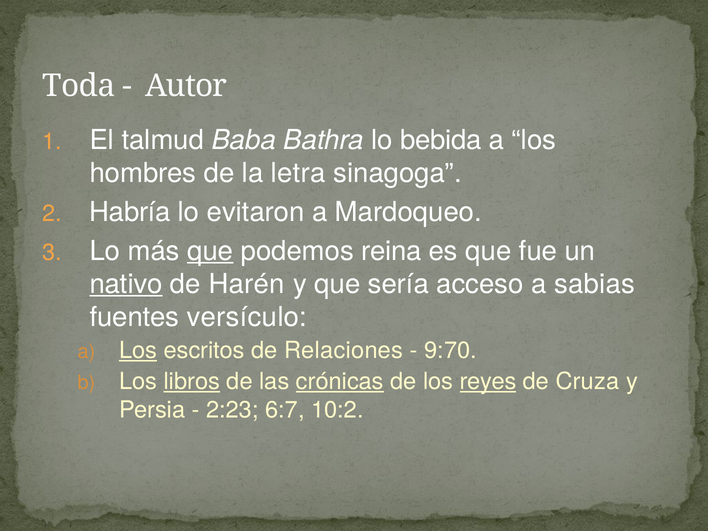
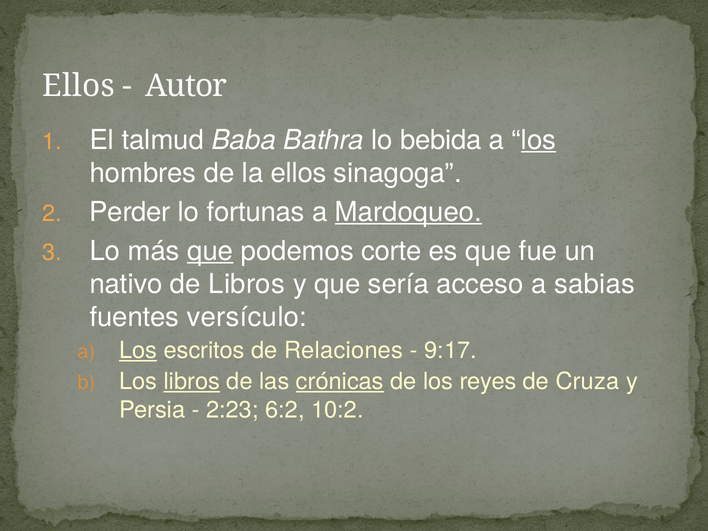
Toda: Toda -> Ellos (79, 86)
los underline: none -> present (539, 140)
la letra: letra -> ellos (299, 173)
Habría: Habría -> Perder (130, 212)
evitaron: evitaron -> fortunas (256, 212)
Mardoqueo underline: none -> present (408, 212)
reina: reina -> corte (391, 251)
nativo underline: present -> none (126, 284)
de Harén: Harén -> Libros (247, 284)
9:70: 9:70 -> 9:17 (451, 350)
reyes underline: present -> none (488, 382)
6:7: 6:7 -> 6:2 (285, 410)
